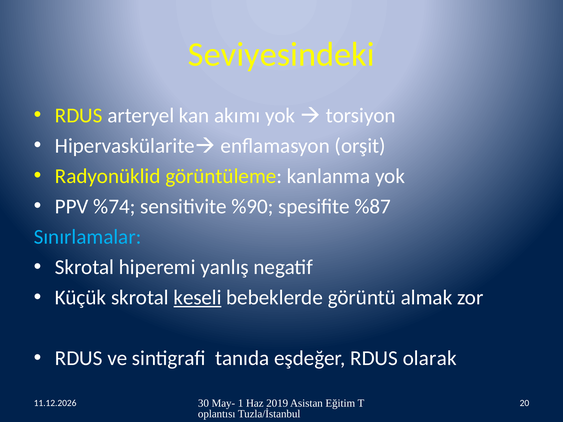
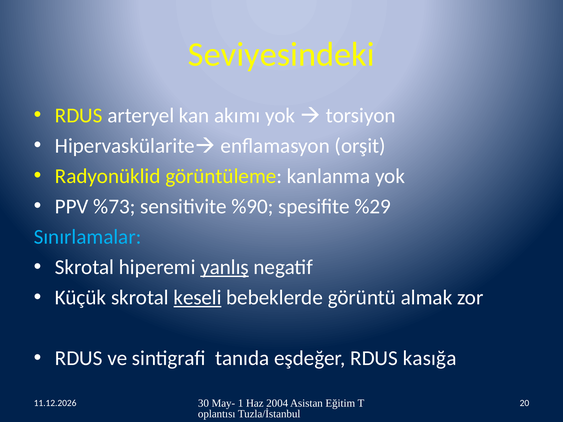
%74: %74 -> %73 (114, 207)
%87: %87 -> %29 (373, 207)
yanlış underline: none -> present (225, 267)
olarak: olarak -> kasığa (430, 358)
2019: 2019 -> 2004 (277, 403)
